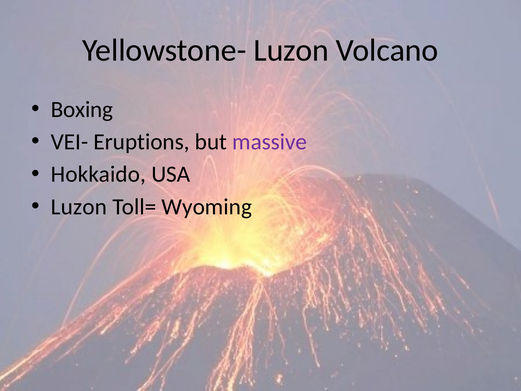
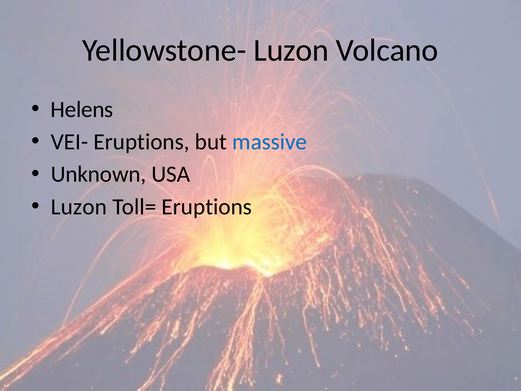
Boxing: Boxing -> Helens (82, 109)
massive colour: purple -> blue (270, 142)
Hokkaido: Hokkaido -> Unknown (99, 174)
Toll= Wyoming: Wyoming -> Eruptions (207, 207)
